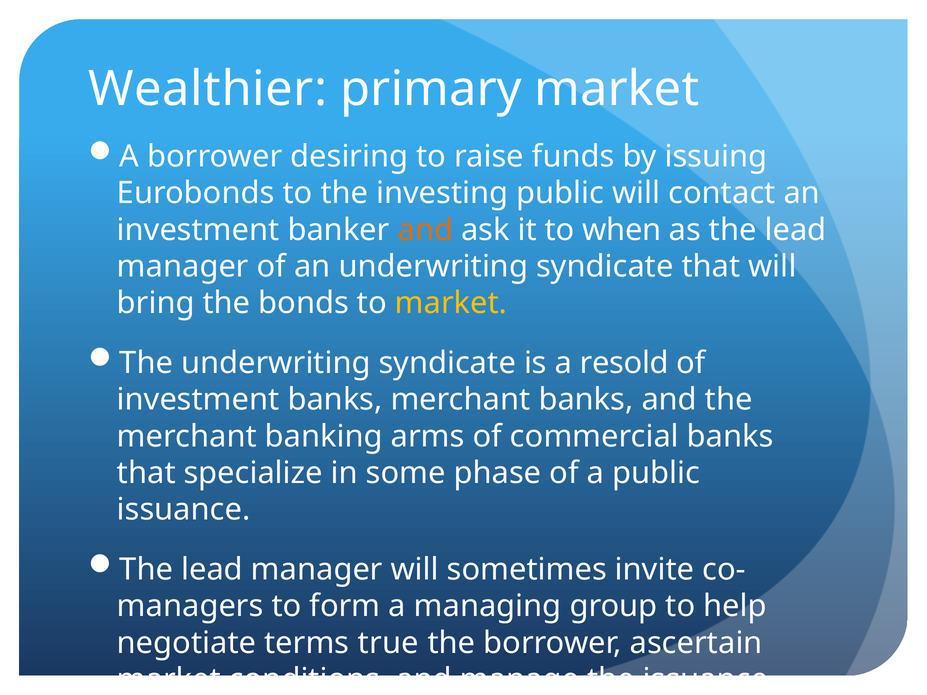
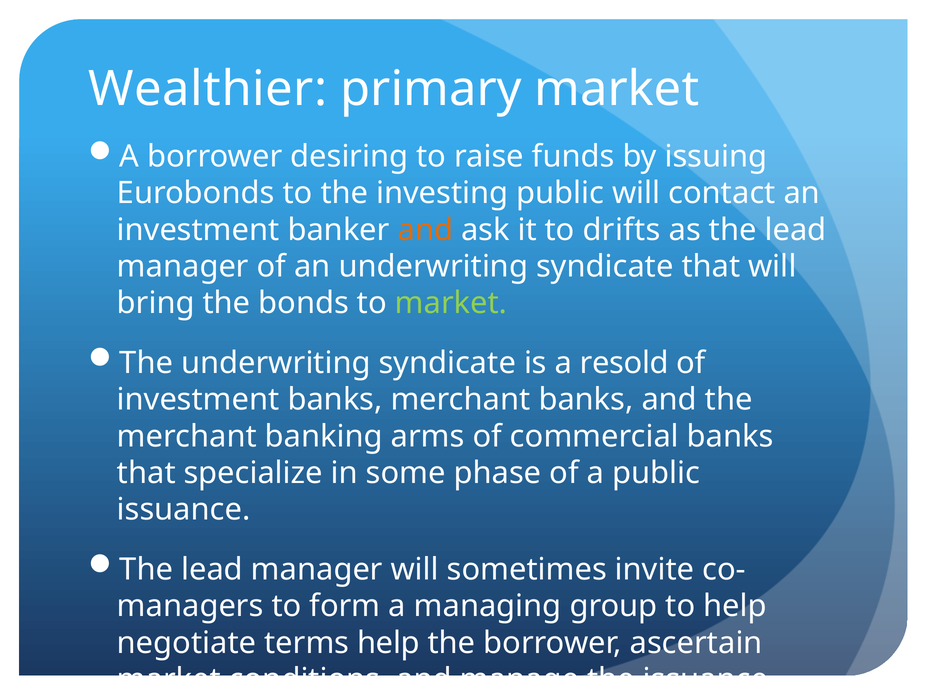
when: when -> drifts (622, 230)
market colour: yellow -> light green (451, 303)
terms true: true -> help (389, 643)
